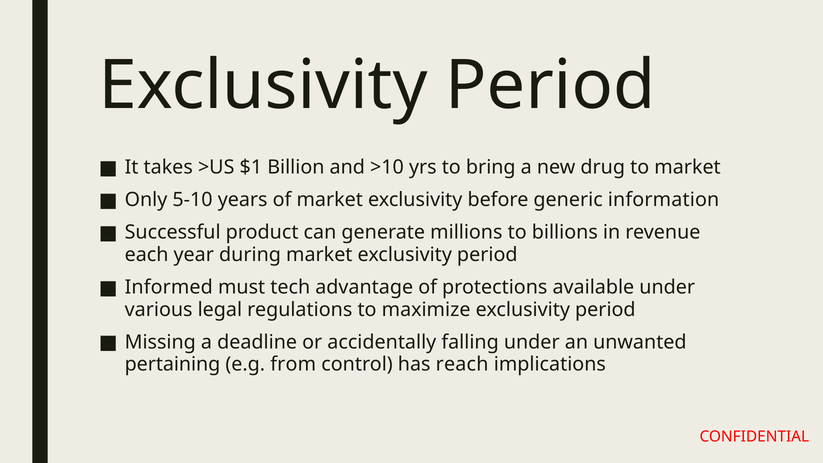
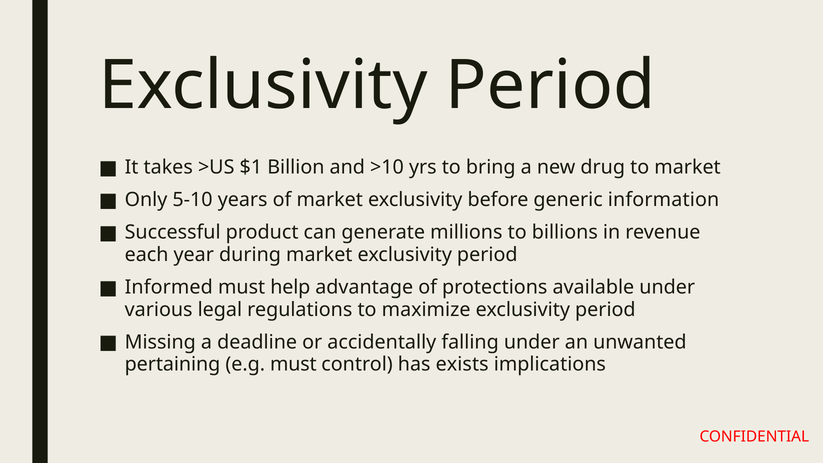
tech: tech -> help (290, 287)
e.g from: from -> must (293, 364)
reach: reach -> exists (462, 364)
